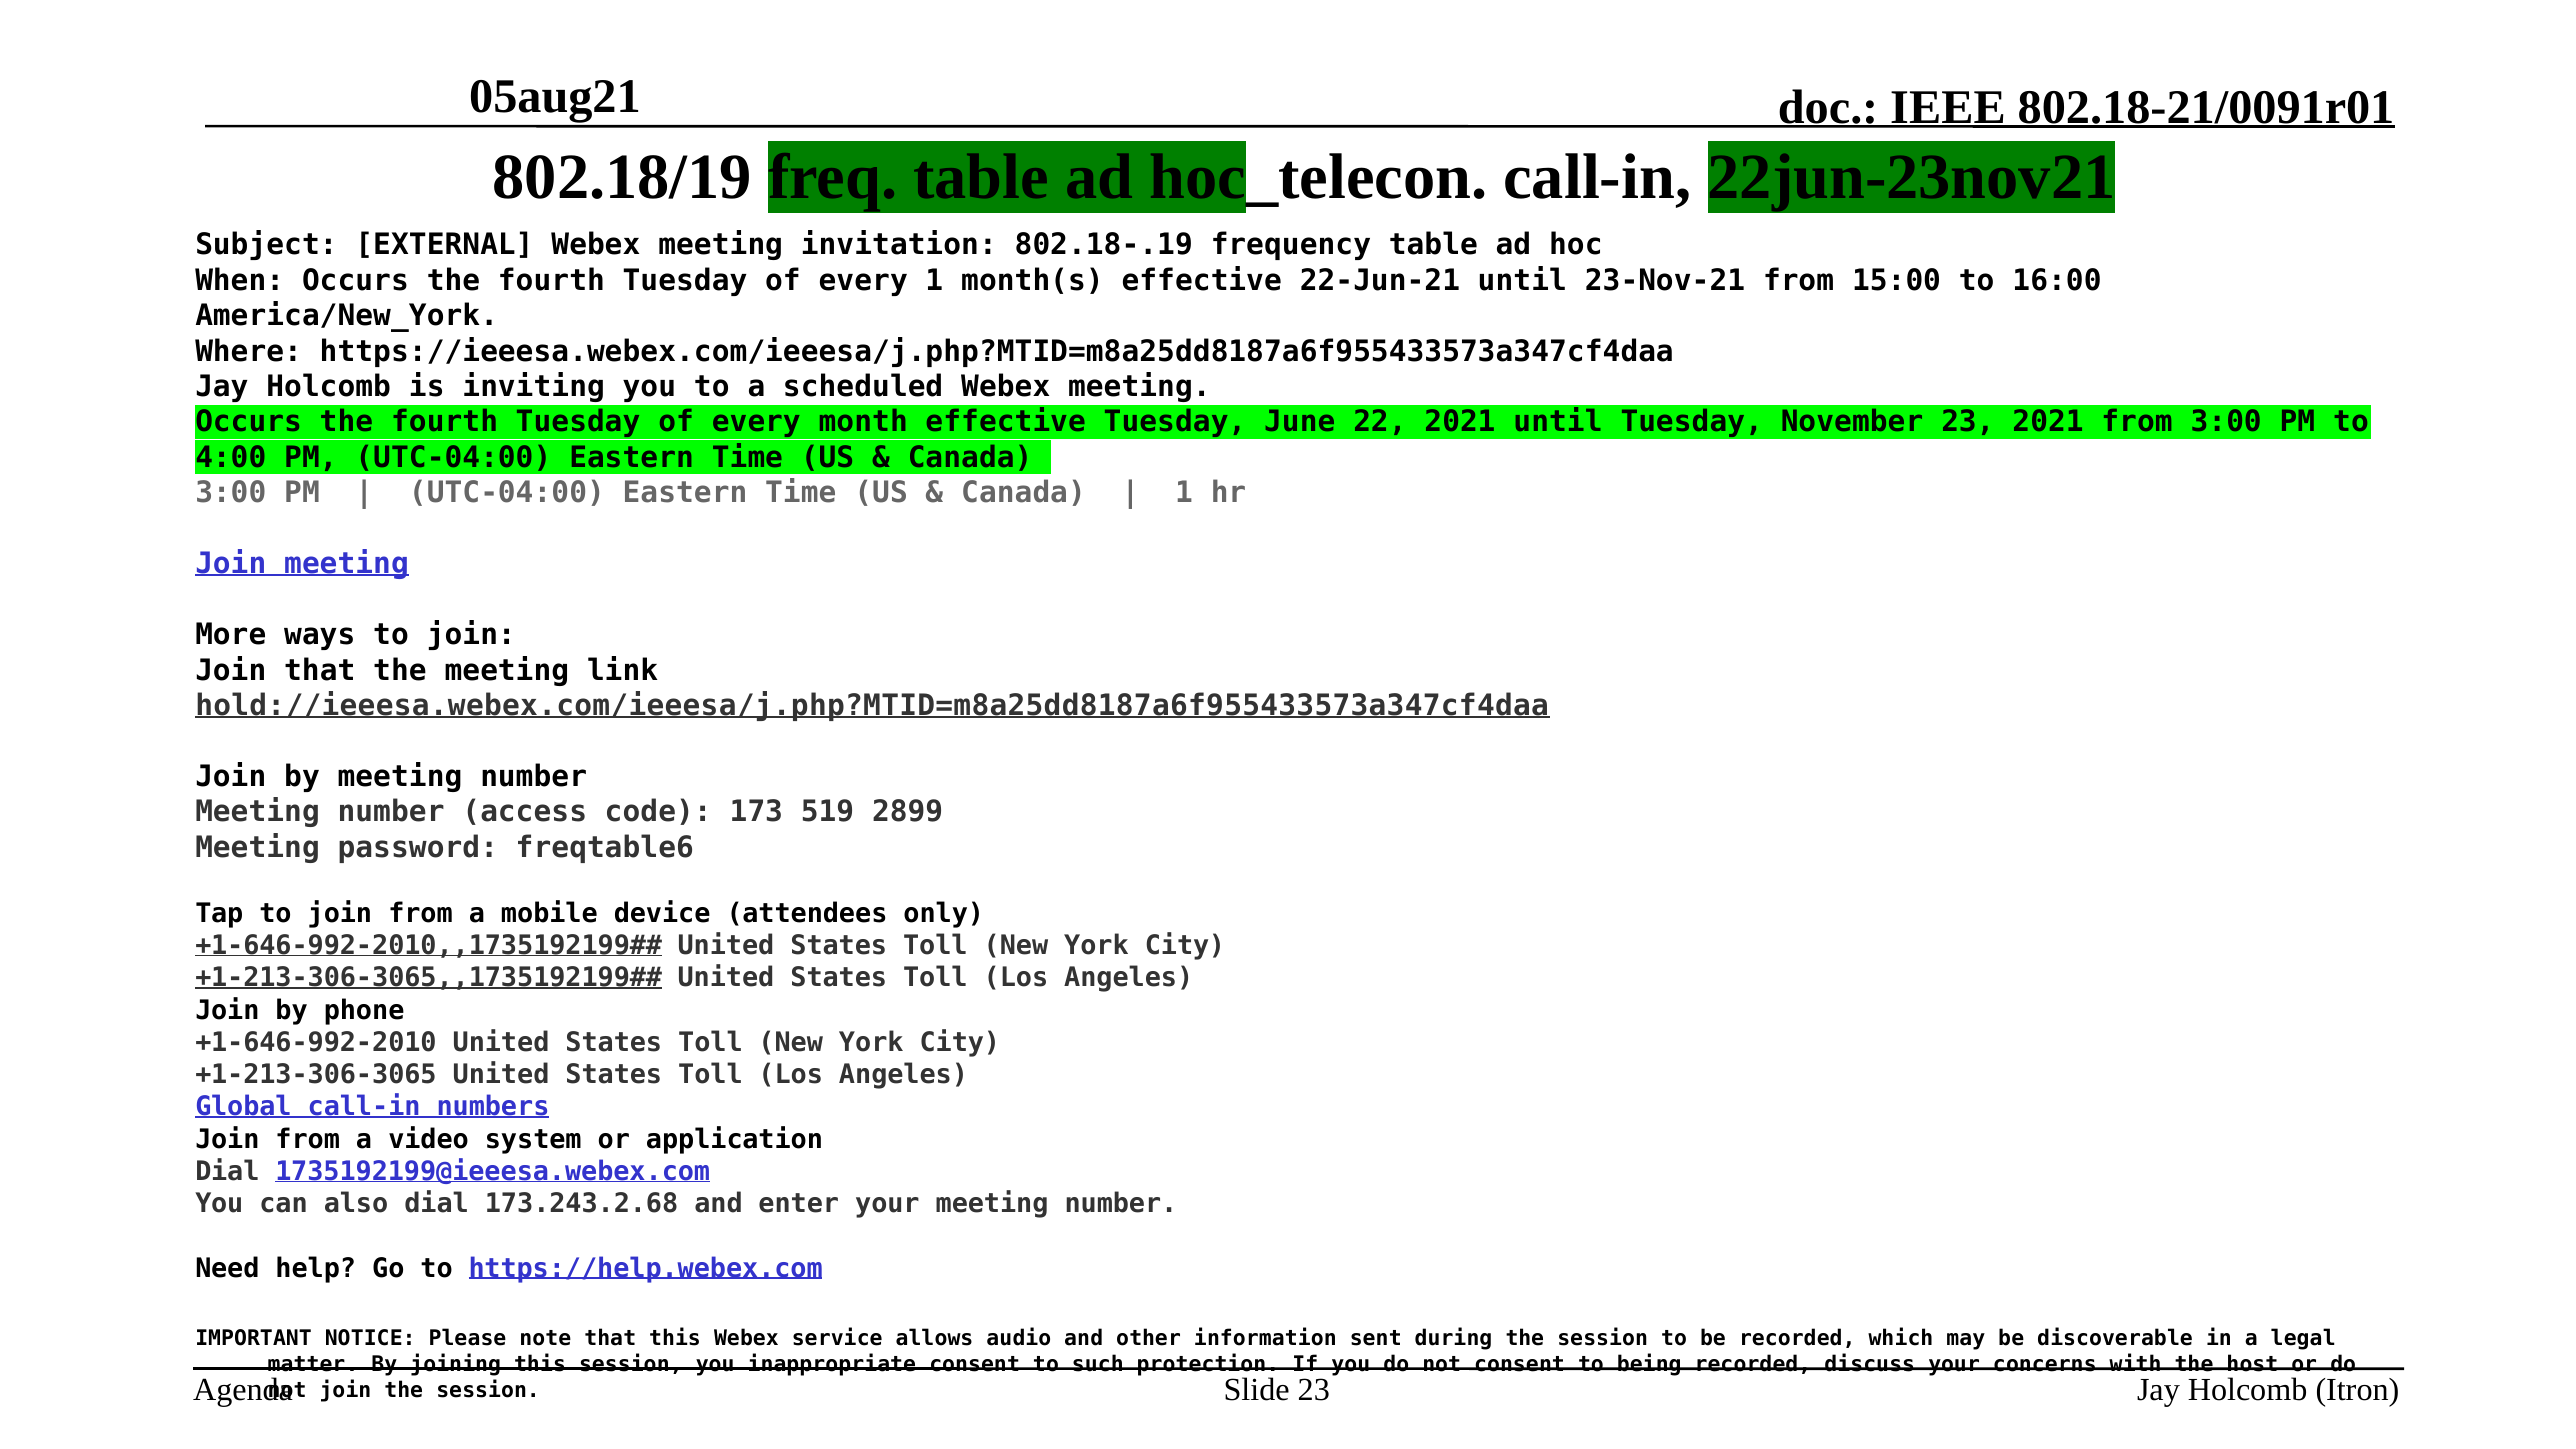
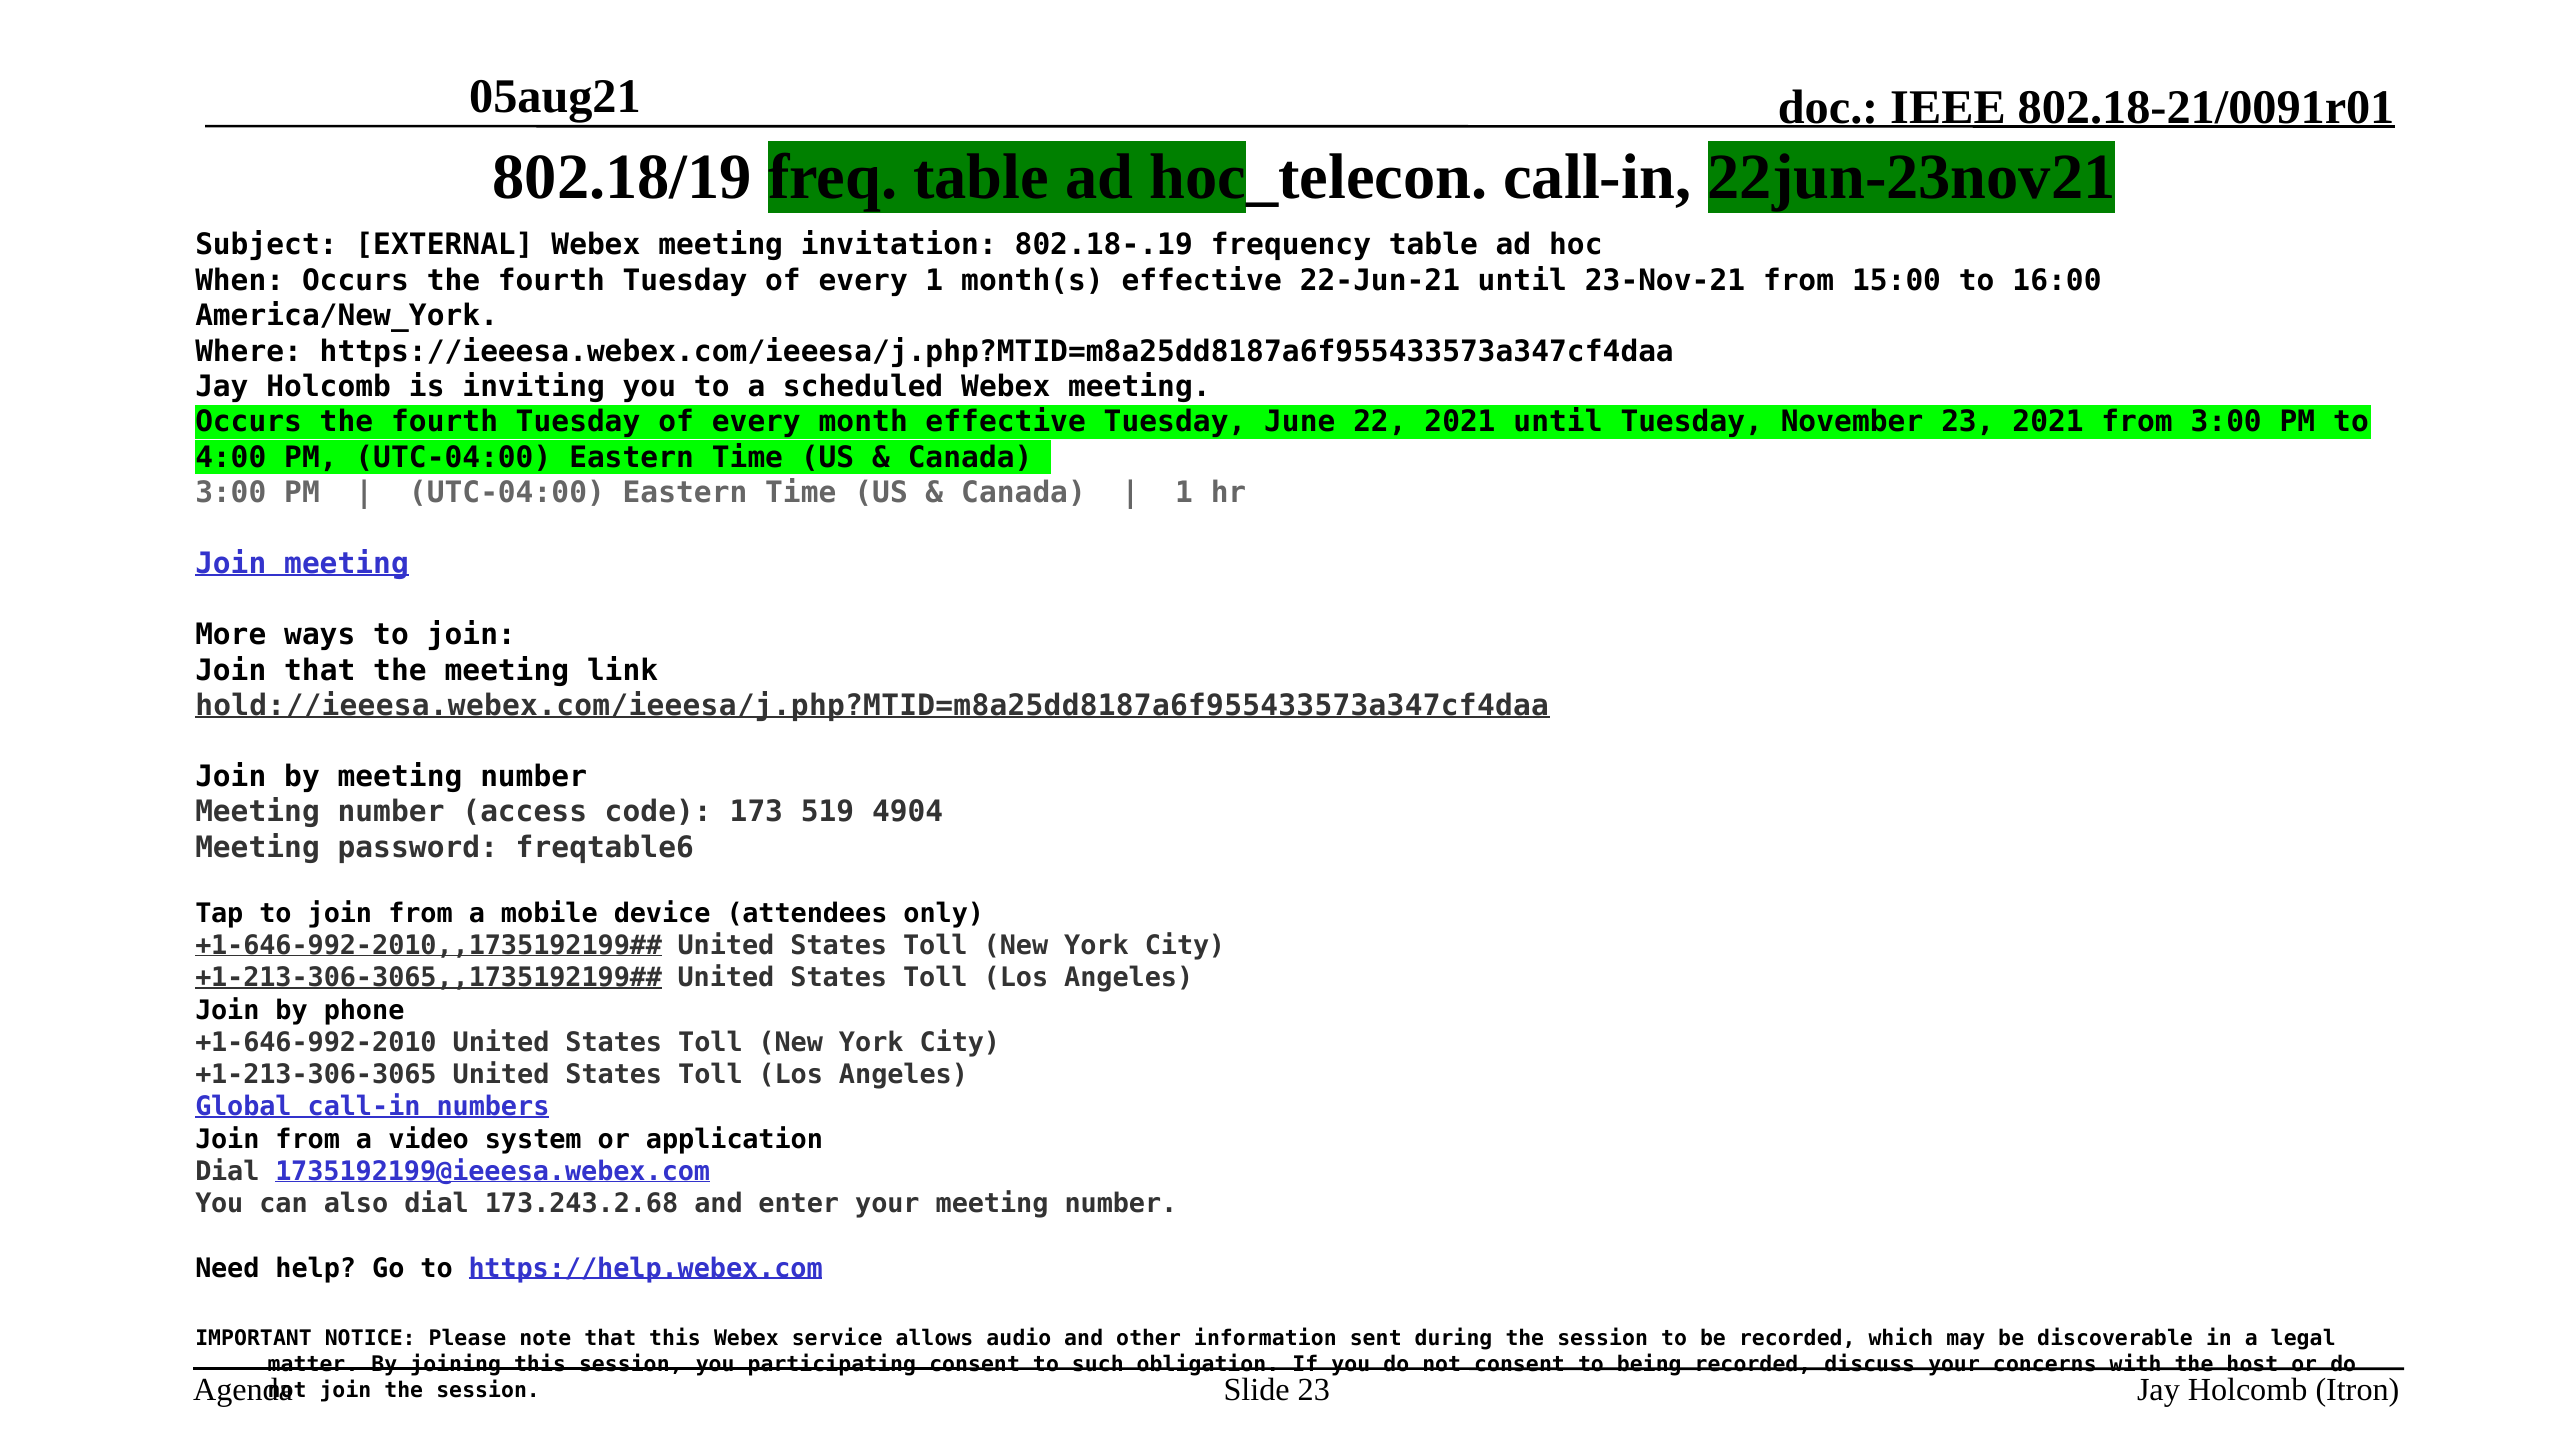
2899: 2899 -> 4904 (908, 812)
inappropriate: inappropriate -> participating (832, 1364)
protection: protection -> obligation (1208, 1364)
